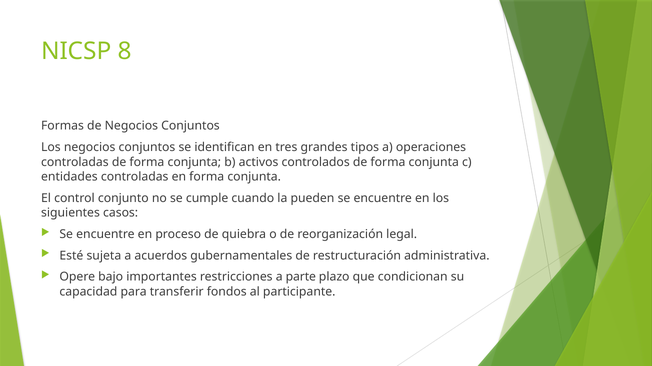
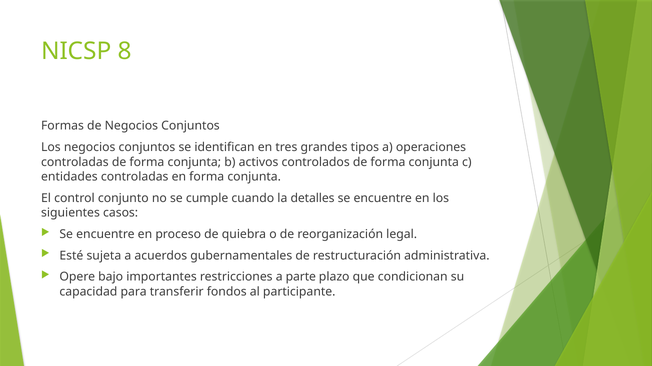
pueden: pueden -> detalles (313, 198)
